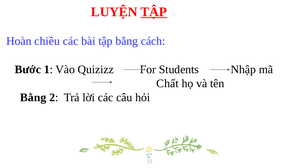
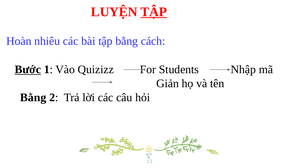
chiều: chiều -> nhiêu (47, 41)
Bước underline: none -> present (28, 70)
Chất: Chất -> Giản (168, 84)
